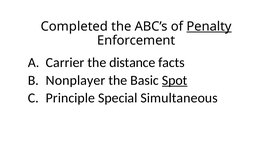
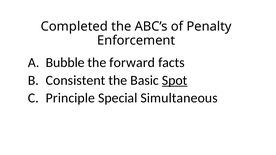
Penalty underline: present -> none (209, 26)
Carrier: Carrier -> Bubble (65, 63)
distance: distance -> forward (132, 63)
Nonplayer: Nonplayer -> Consistent (76, 80)
